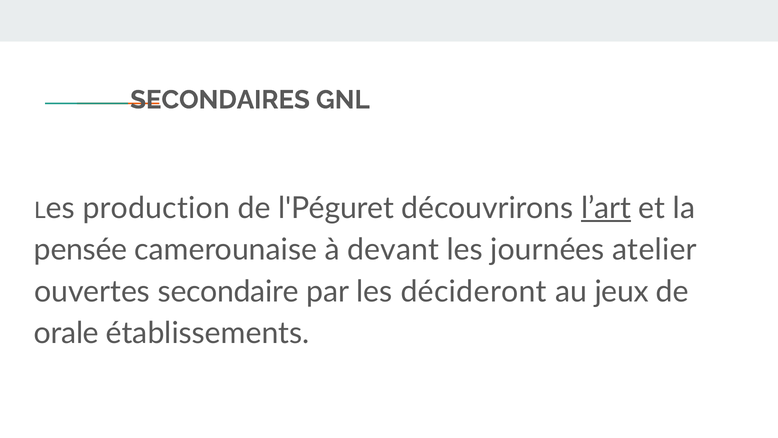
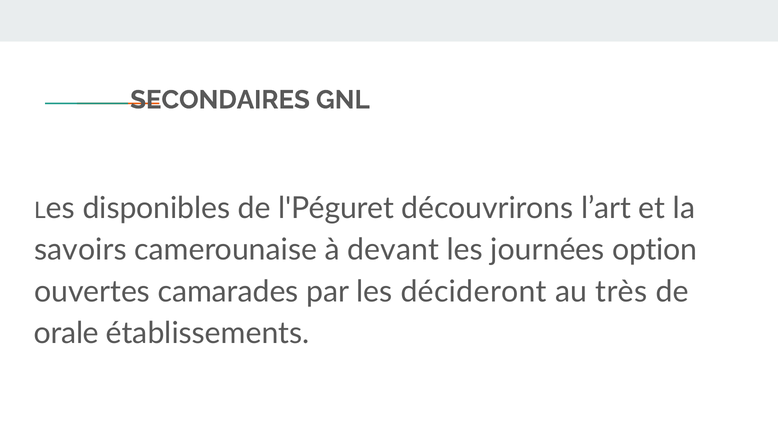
production: production -> disponibles (156, 208)
l’art underline: present -> none (606, 208)
pensée: pensée -> savoirs (80, 250)
atelier: atelier -> option (655, 250)
secondaire: secondaire -> camarades (228, 291)
jeux: jeux -> très (621, 291)
